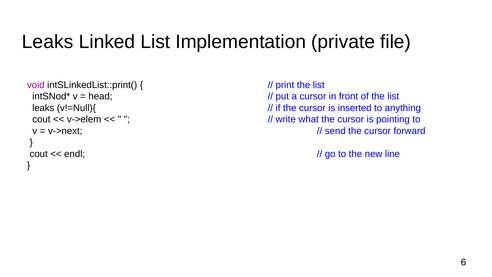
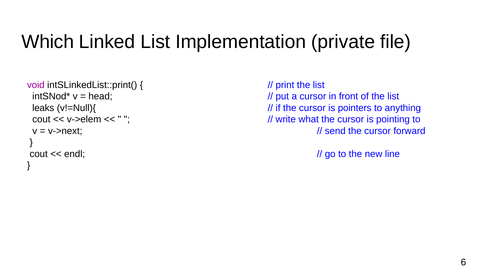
Leaks: Leaks -> Which (48, 42)
inserted: inserted -> pointers (355, 108)
